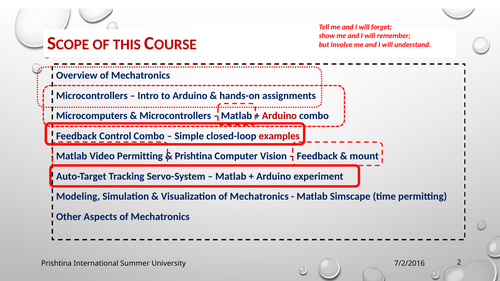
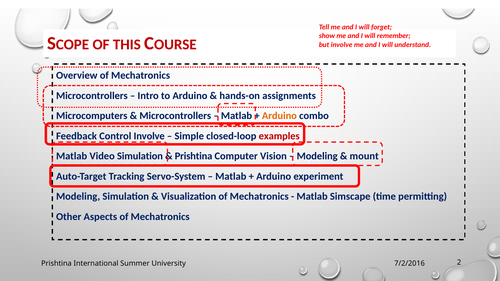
Arduino colour: red -> orange (279, 116)
Control Combo: Combo -> Involve (149, 136)
Video Permitting: Permitting -> Simulation (140, 156)
Feedback: Feedback -> Modeling (317, 156)
